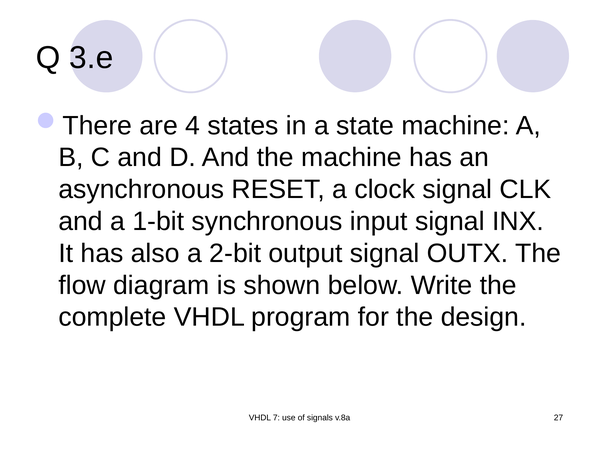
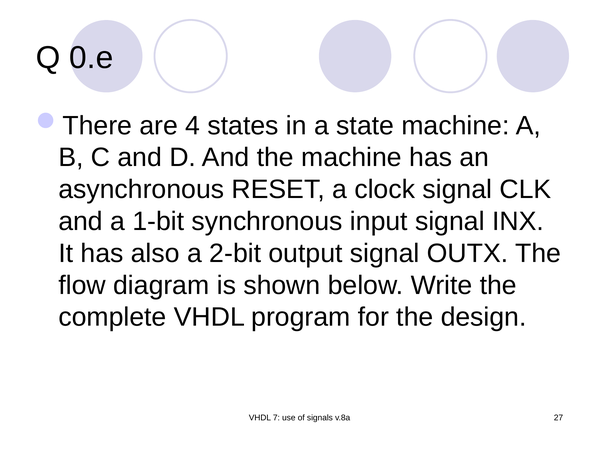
3.e: 3.e -> 0.e (91, 58)
